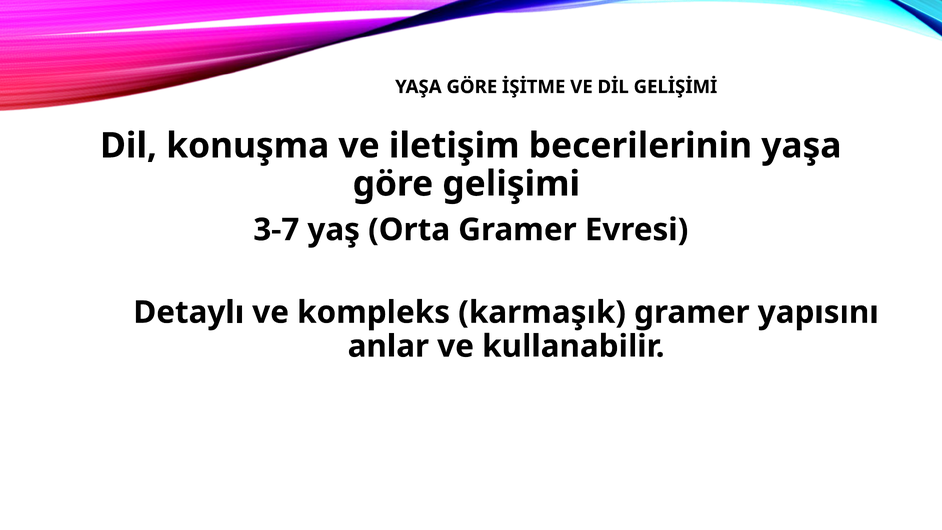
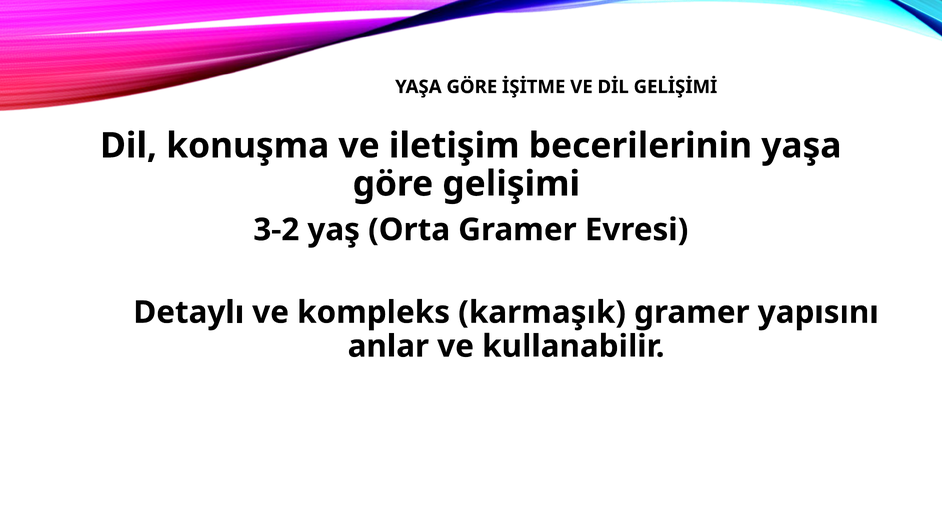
3-7: 3-7 -> 3-2 (276, 230)
